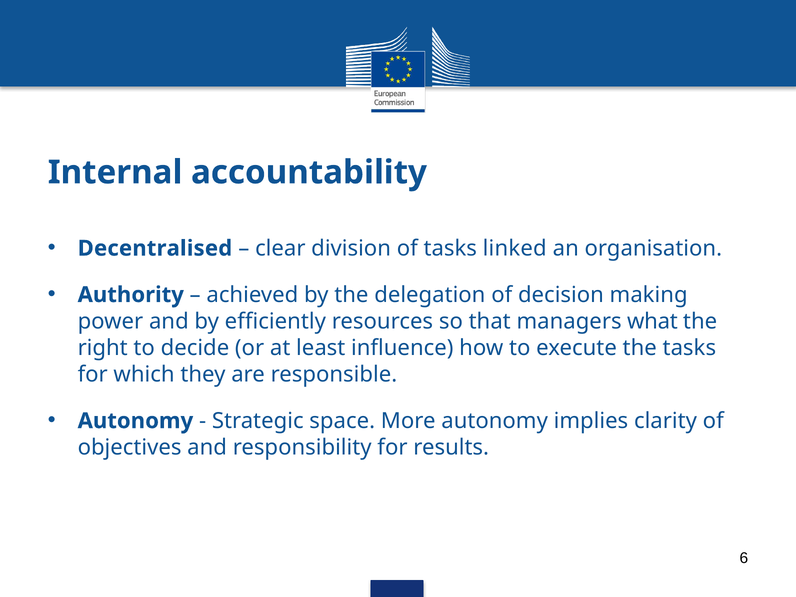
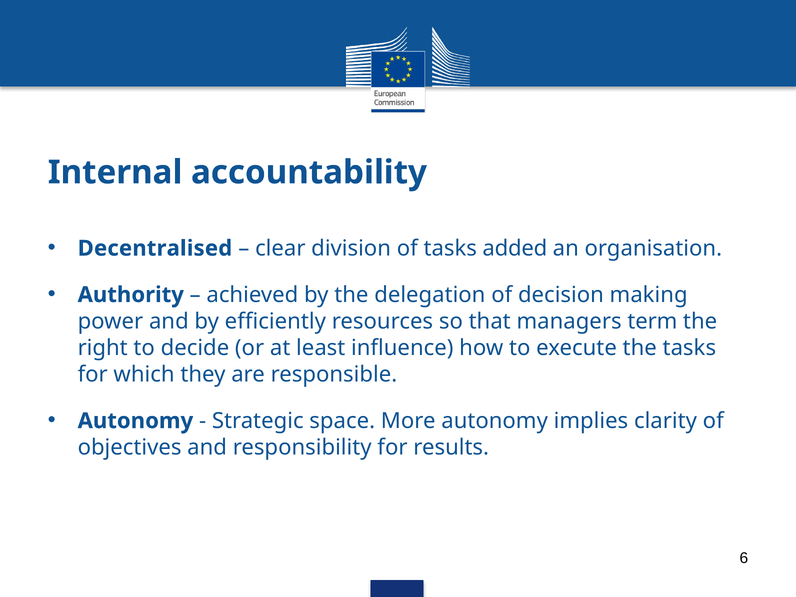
linked: linked -> added (515, 248)
what: what -> term (652, 321)
